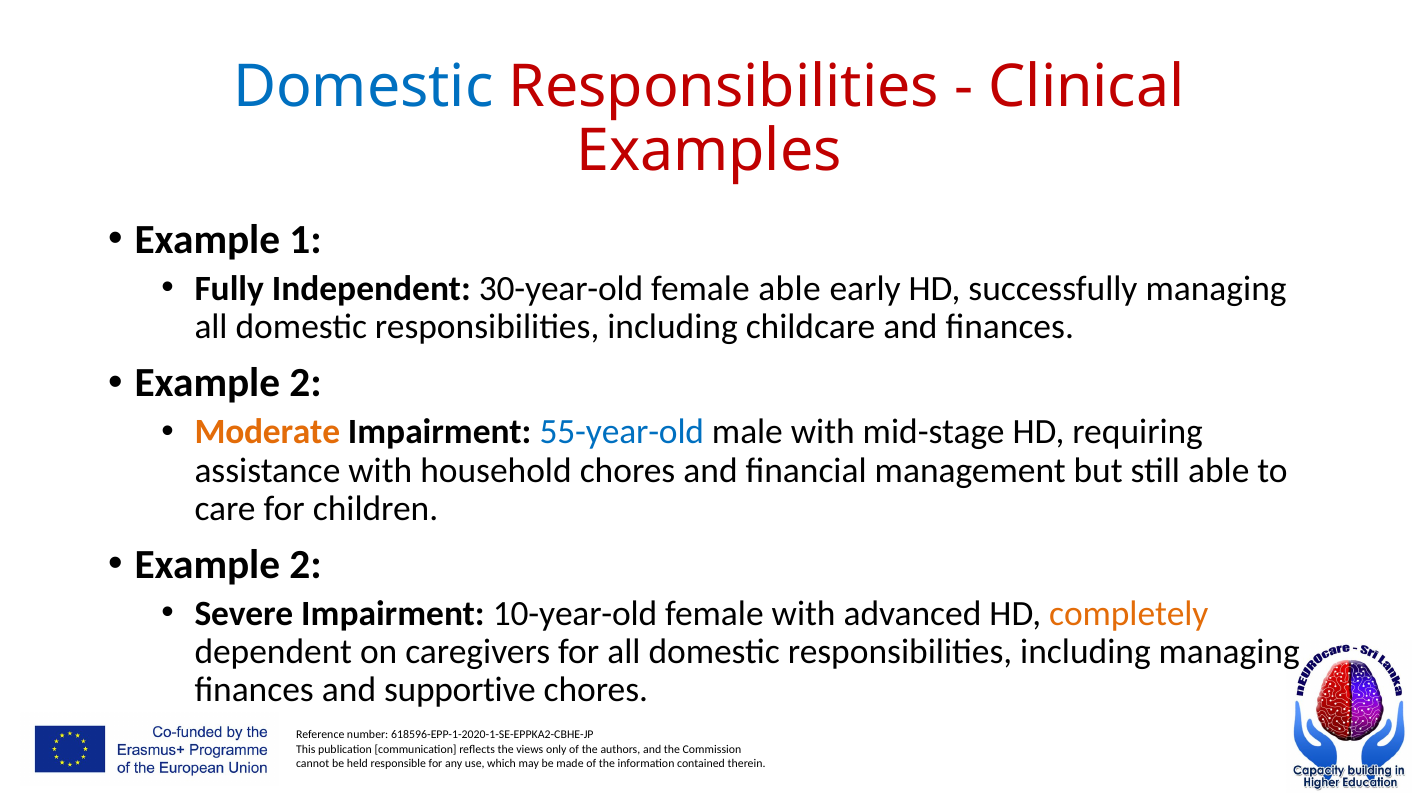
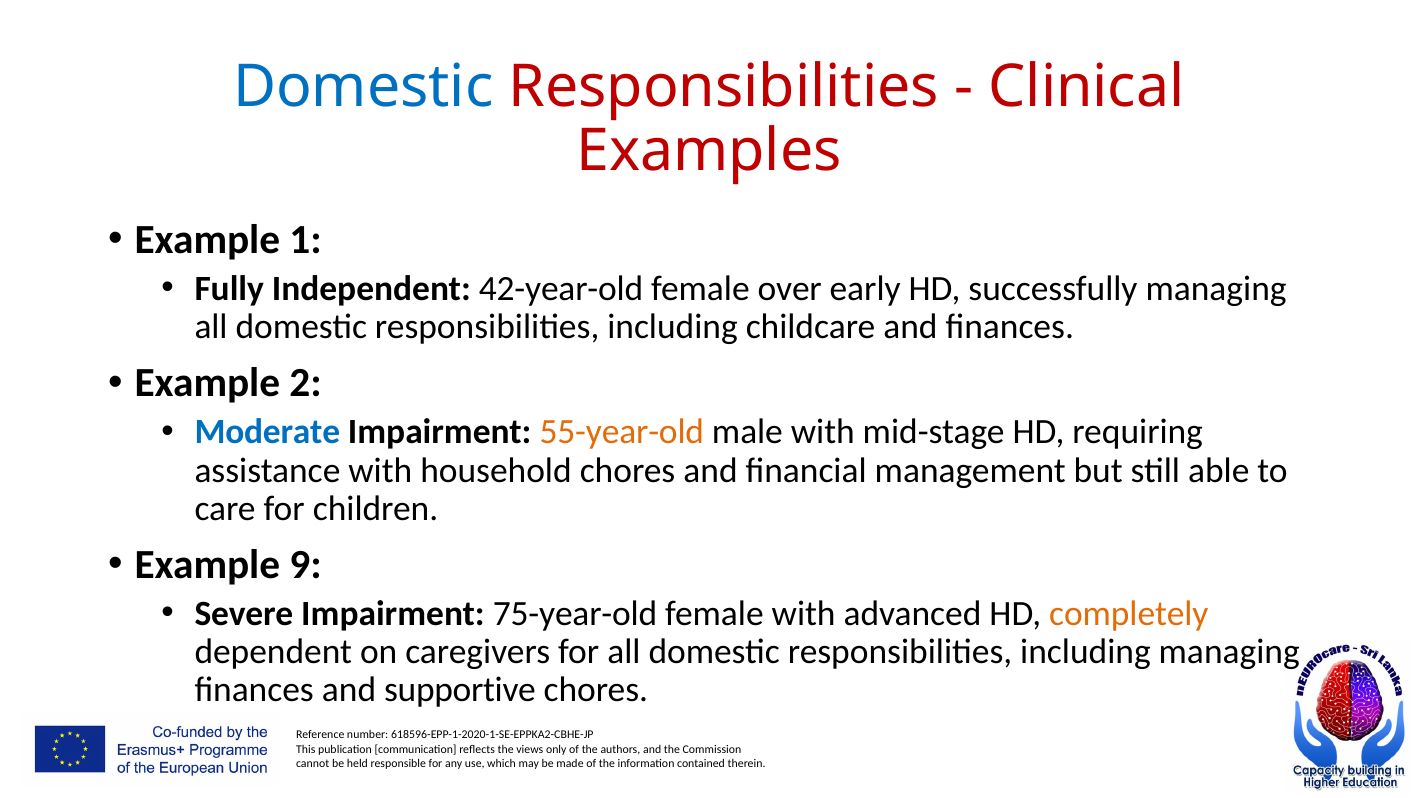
30-year-old: 30-year-old -> 42-year-old (561, 289)
female able: able -> over (790, 289)
Moderate colour: orange -> blue (267, 432)
55-year-old colour: blue -> orange (622, 432)
2: 2 -> 9 (306, 564)
10-year-old: 10-year-old -> 75-year-old (575, 613)
